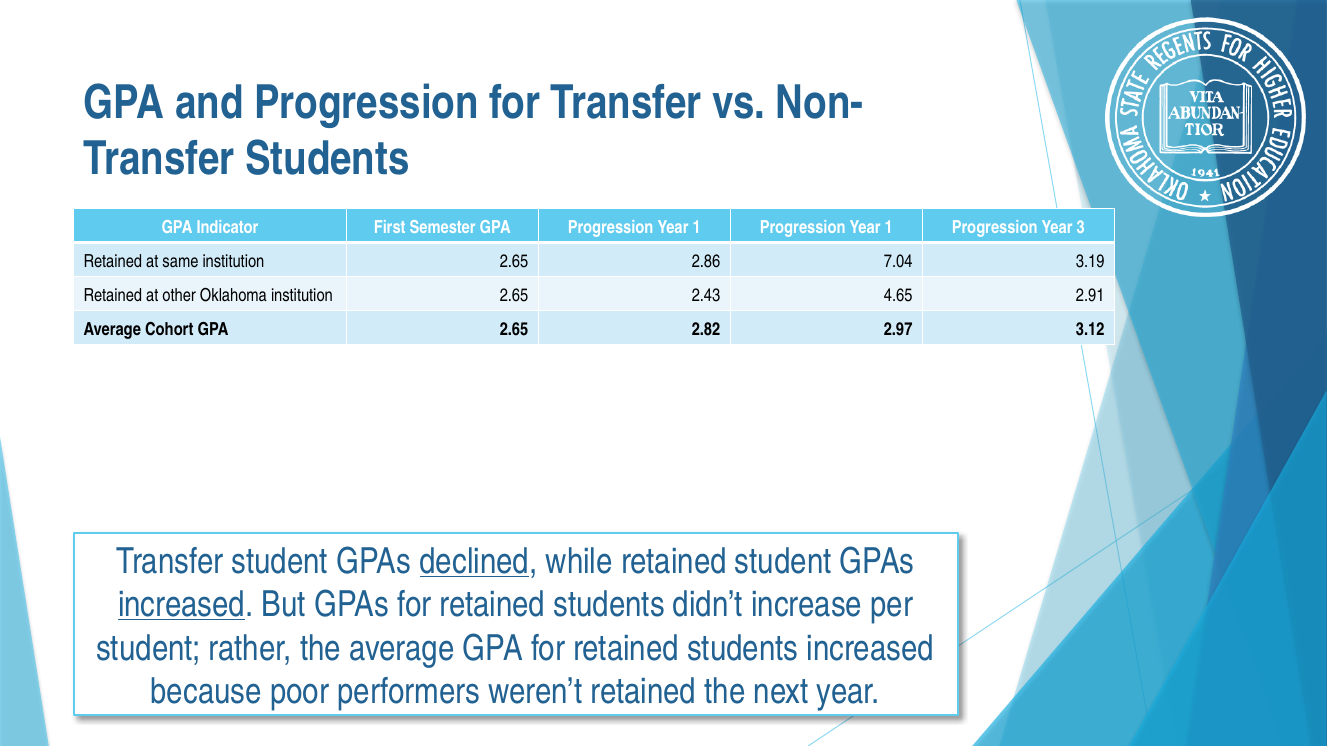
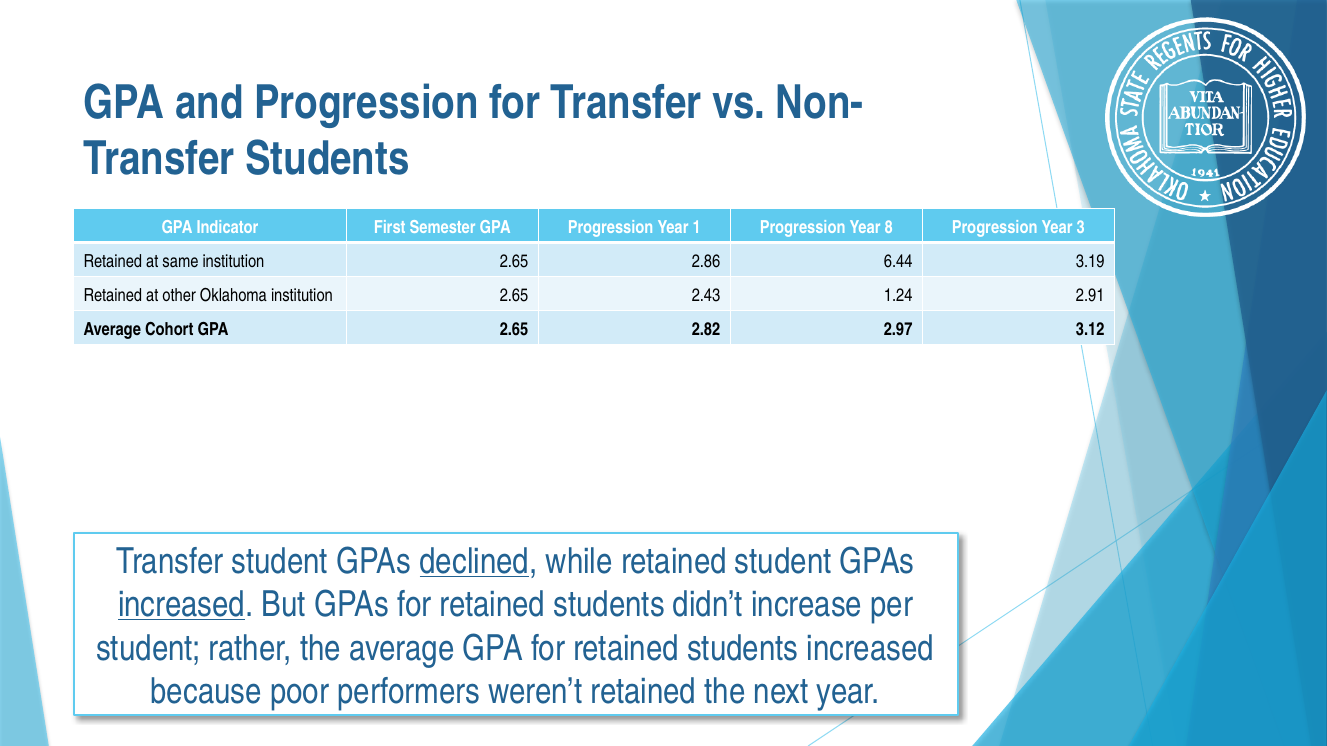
1 Progression Year 1: 1 -> 8 (889, 228)
7.04: 7.04 -> 6.44 (898, 261)
4.65: 4.65 -> 1.24 (898, 295)
